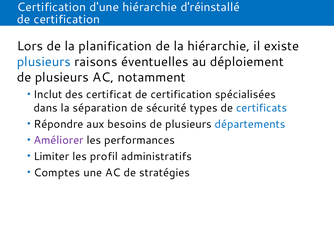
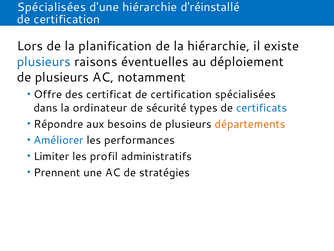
Certification: Certification -> Spécialisées (51, 7)
Inclut: Inclut -> Offre (48, 94)
séparation: séparation -> ordinateur (100, 108)
départements colour: blue -> orange (250, 124)
Améliorer colour: purple -> blue (59, 140)
Comptes: Comptes -> Prennent (57, 172)
